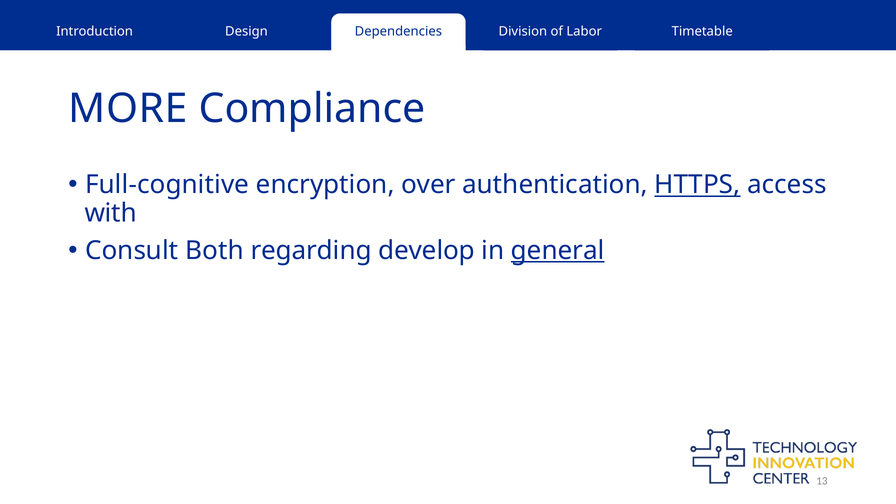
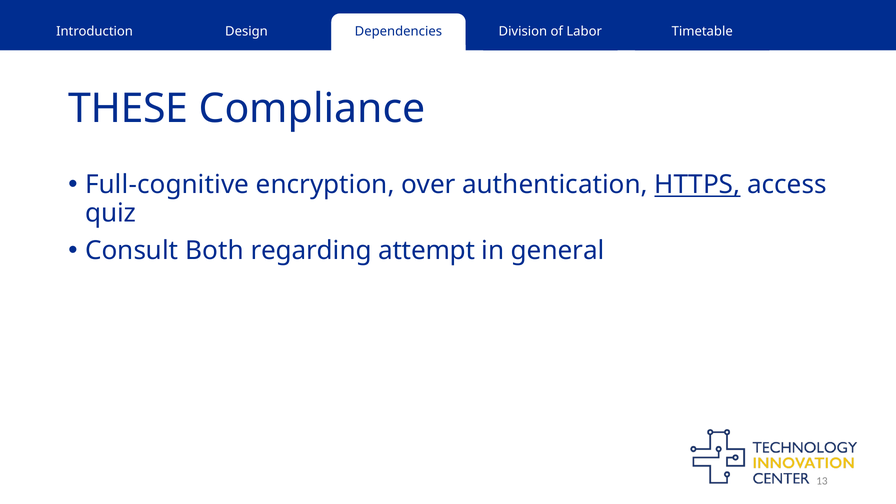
MORE: MORE -> THESE (128, 109)
with: with -> quiz (111, 213)
develop: develop -> attempt (427, 251)
general underline: present -> none (558, 251)
